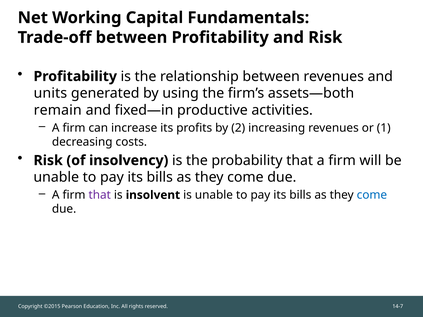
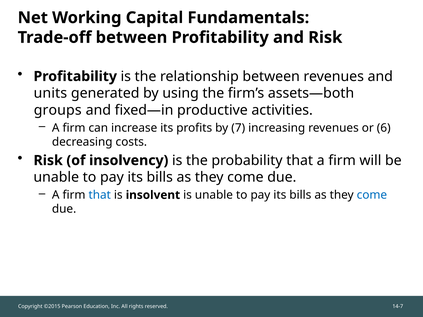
remain: remain -> groups (58, 110)
2: 2 -> 7 (238, 128)
1: 1 -> 6 (384, 128)
that colour: purple -> blue (100, 195)
